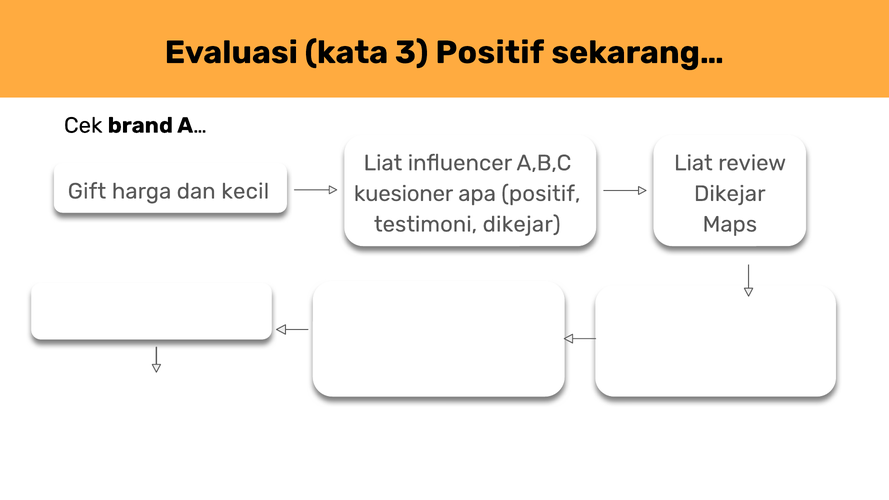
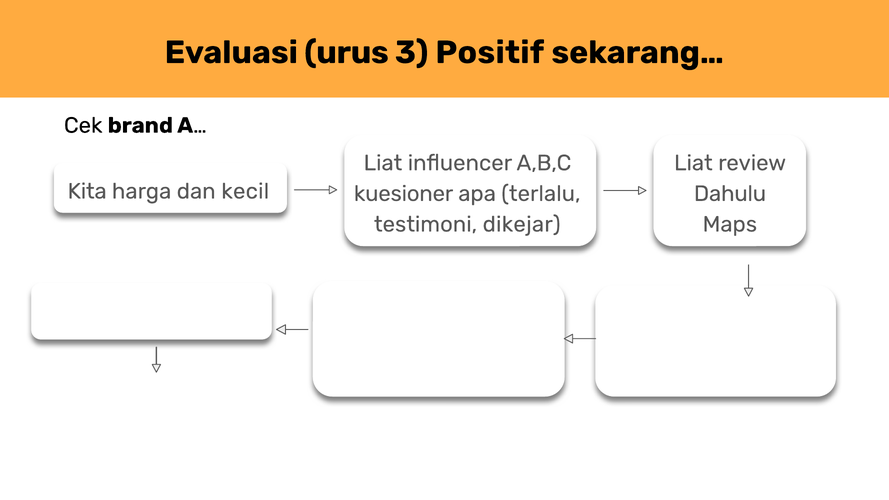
kata: kata -> urus (347, 52)
Gift: Gift -> Kita (87, 191)
apa positif: positif -> terlalu (541, 194)
Dikejar: Dikejar -> Dahulu (730, 194)
